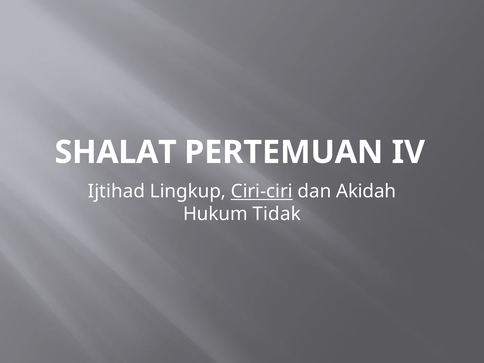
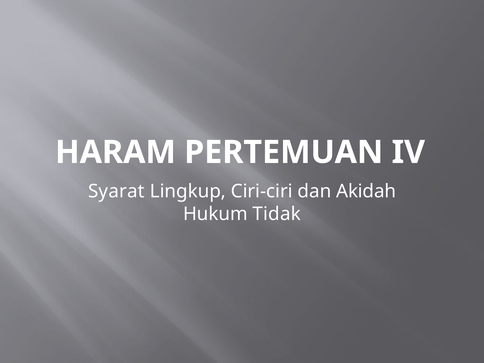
SHALAT: SHALAT -> HARAM (115, 152)
Ijtihad: Ijtihad -> Syarat (116, 191)
Ciri-ciri underline: present -> none (262, 191)
